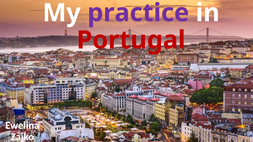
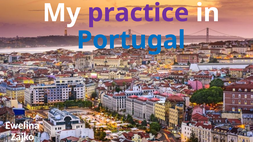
Portugal colour: red -> blue (131, 40)
